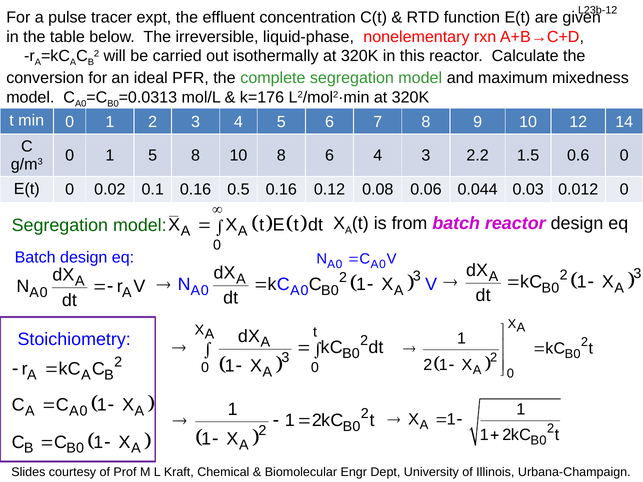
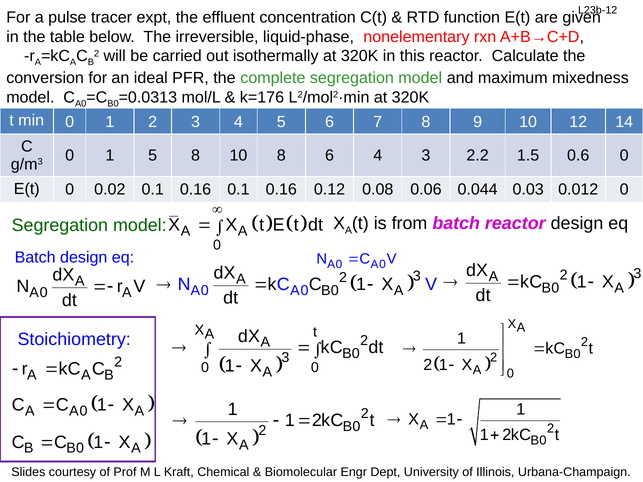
0.16 0.5: 0.5 -> 0.1 (238, 190)
